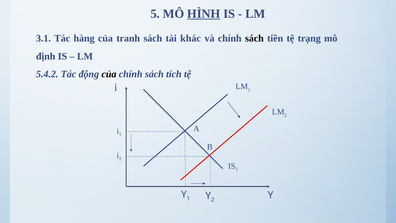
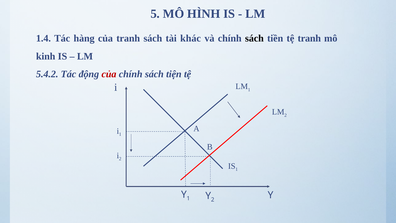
HÌNH underline: present -> none (204, 14)
3.1: 3.1 -> 1.4 (43, 38)
tệ trạng: trạng -> tranh (309, 38)
định: định -> kinh (46, 56)
của colour: black -> red (109, 74)
tích: tích -> tiện (174, 74)
